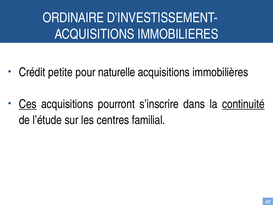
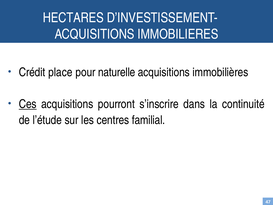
ORDINAIRE: ORDINAIRE -> HECTARES (73, 18)
petite: petite -> place (60, 72)
continuité underline: present -> none (243, 104)
